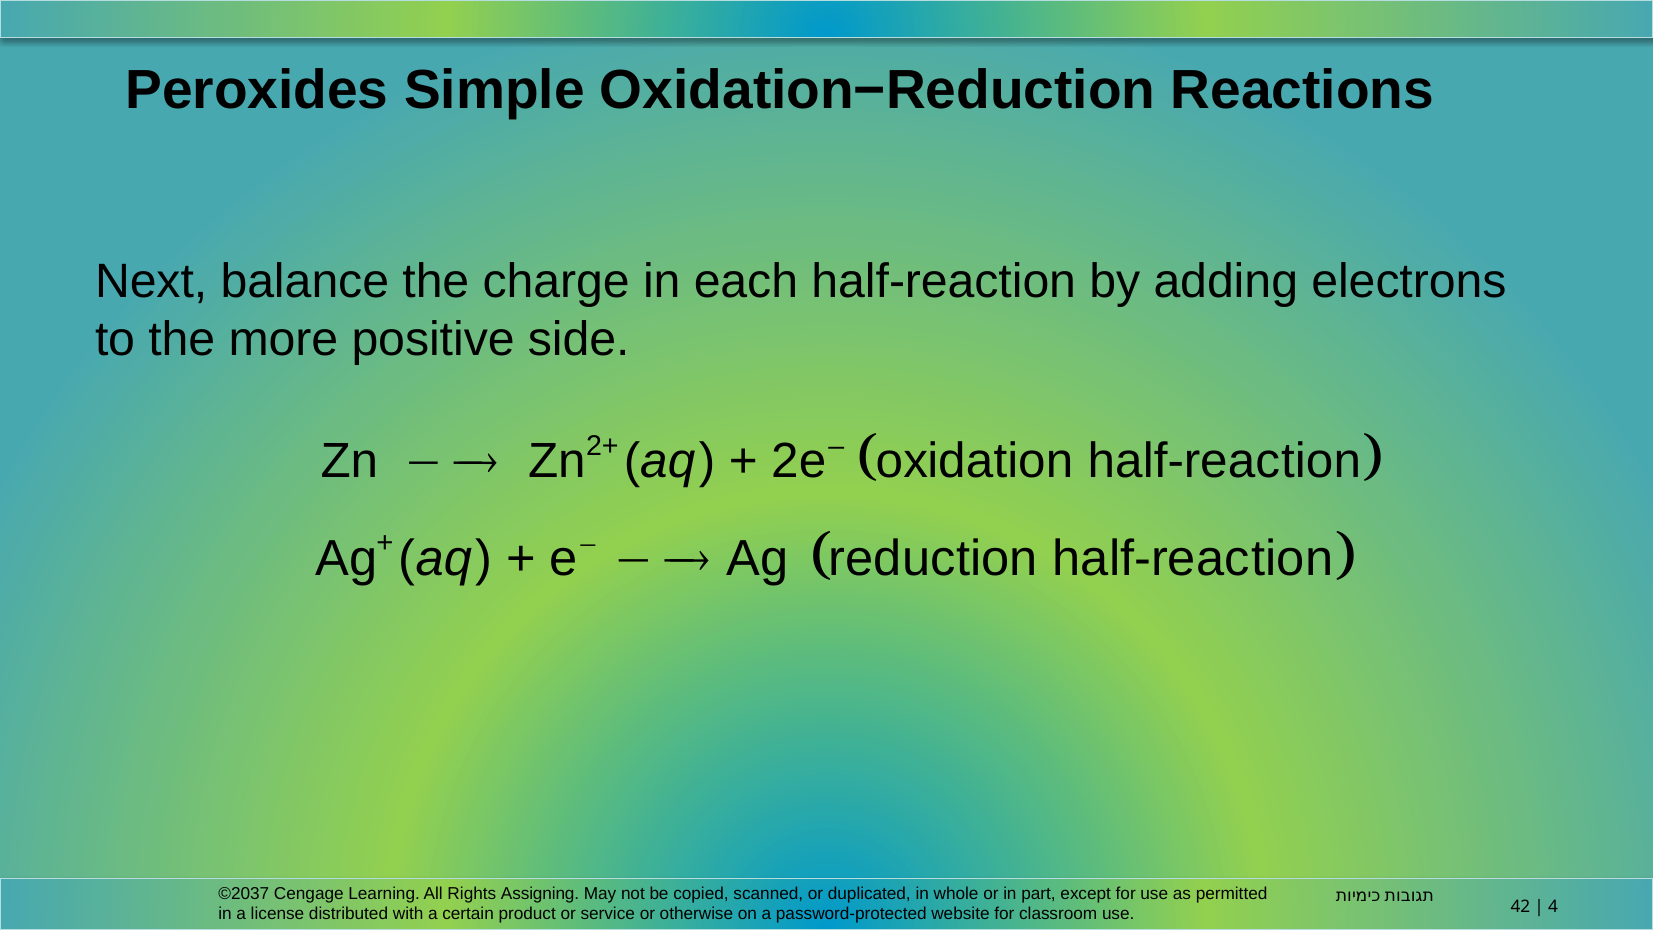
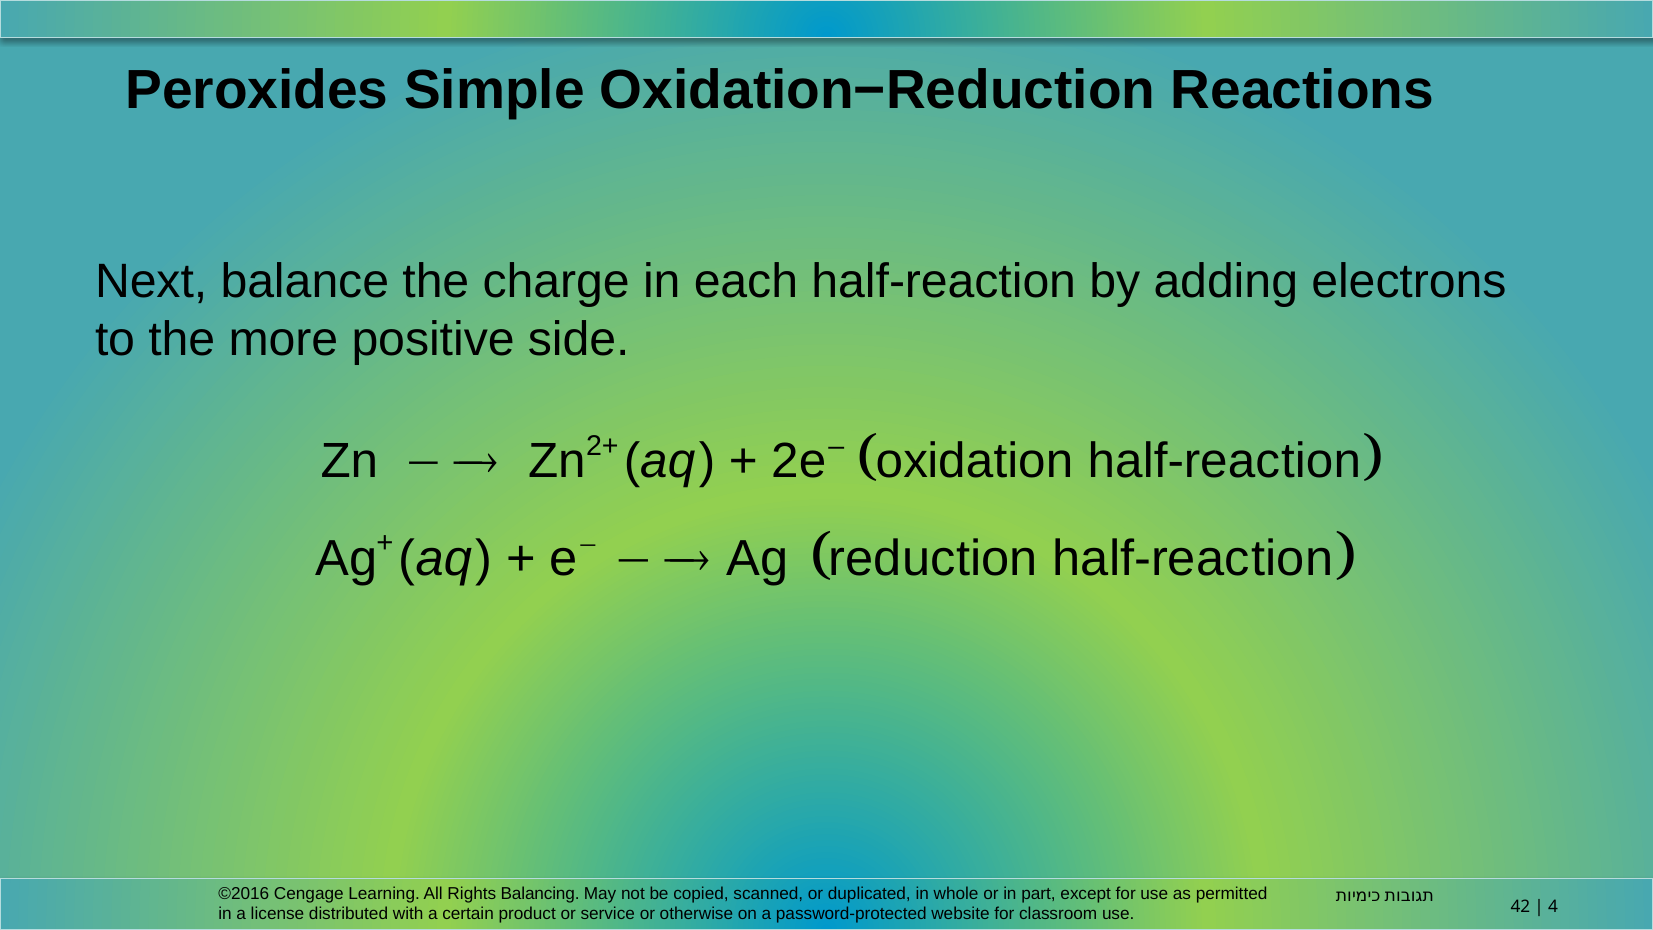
©2037: ©2037 -> ©2016 (244, 893)
Assigning: Assigning -> Balancing (540, 893)
